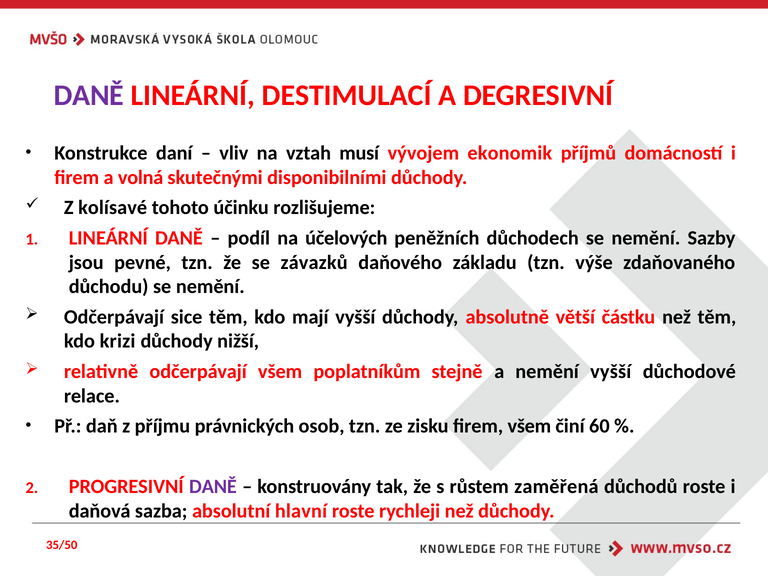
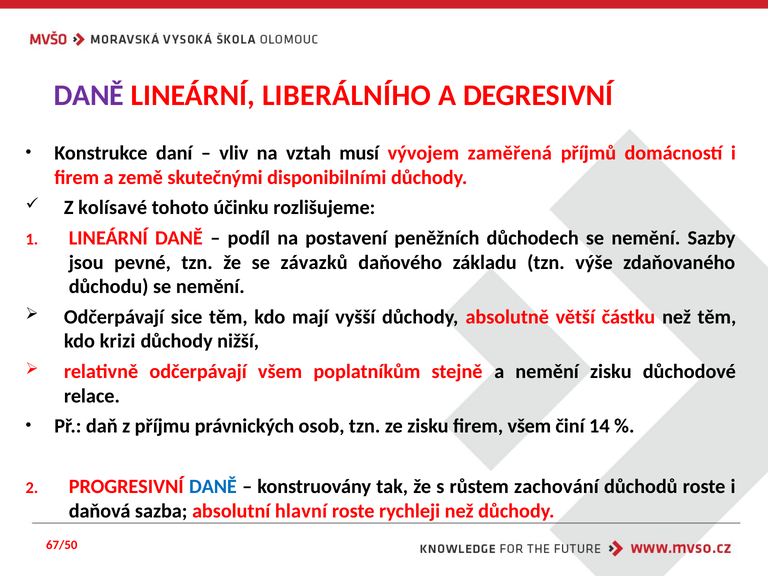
DESTIMULACÍ: DESTIMULACÍ -> LIBERÁLNÍHO (347, 95)
ekonomik: ekonomik -> zaměřená (510, 153)
volná: volná -> země (141, 177)
účelových: účelových -> postavení (346, 238)
nemění vyšší: vyšší -> zisku (611, 372)
60: 60 -> 14 (599, 426)
DANĚ colour: purple -> blue (213, 487)
zaměřená: zaměřená -> zachování (556, 487)
35/50: 35/50 -> 67/50 (62, 545)
